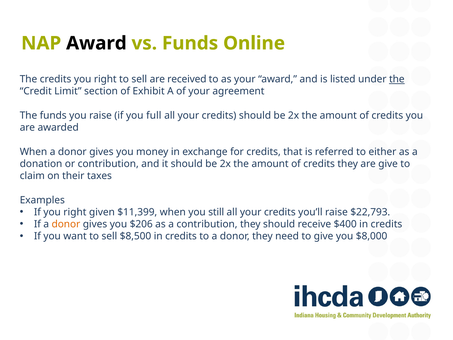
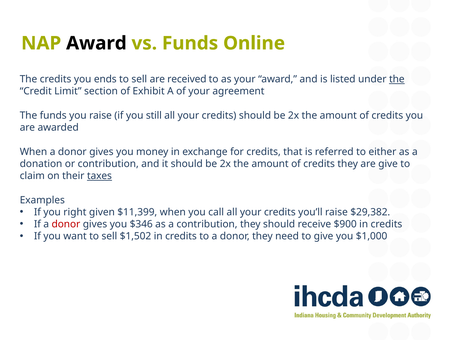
credits you right: right -> ends (105, 79)
full: full -> still (154, 115)
taxes underline: none -> present (99, 176)
still: still -> call (216, 212)
$22,793: $22,793 -> $29,382 (370, 212)
donor colour: orange -> red (66, 224)
$206: $206 -> $346 (141, 224)
$400: $400 -> $900 (345, 224)
$8,500: $8,500 -> $1,502 (136, 236)
$8,000: $8,000 -> $1,000 (372, 236)
